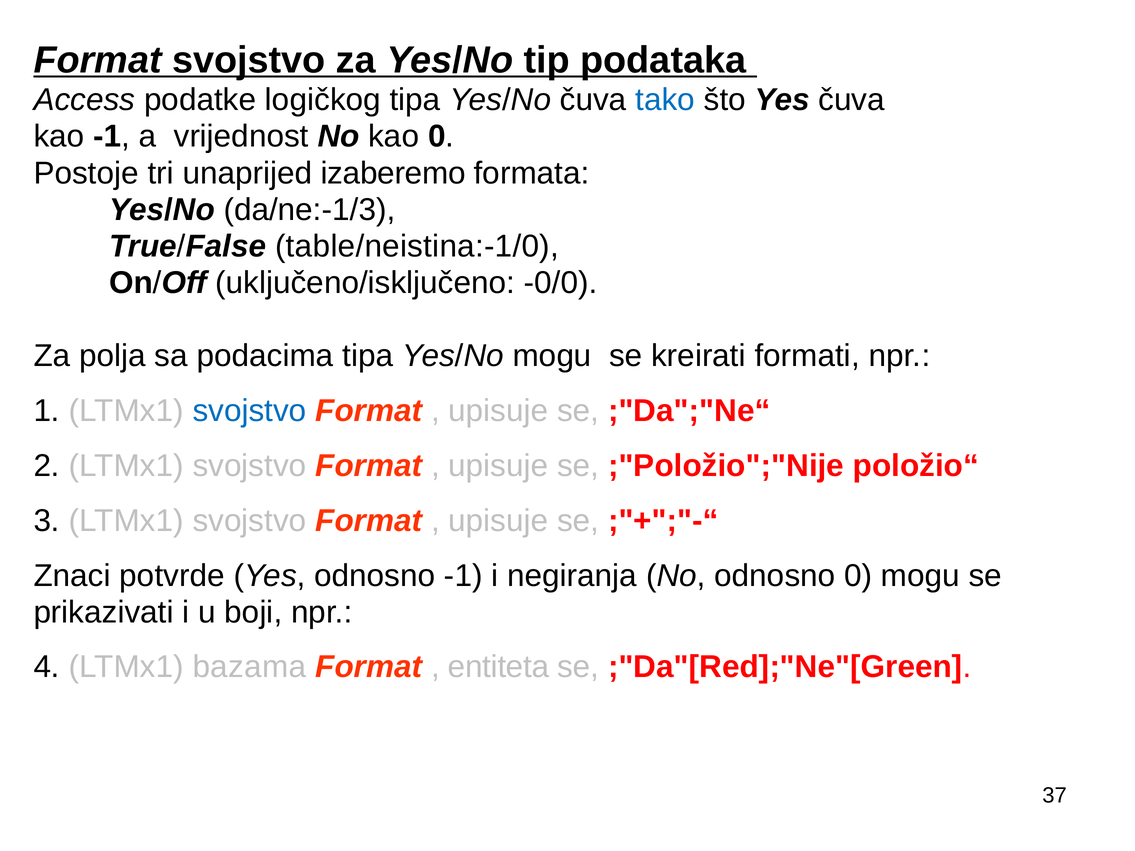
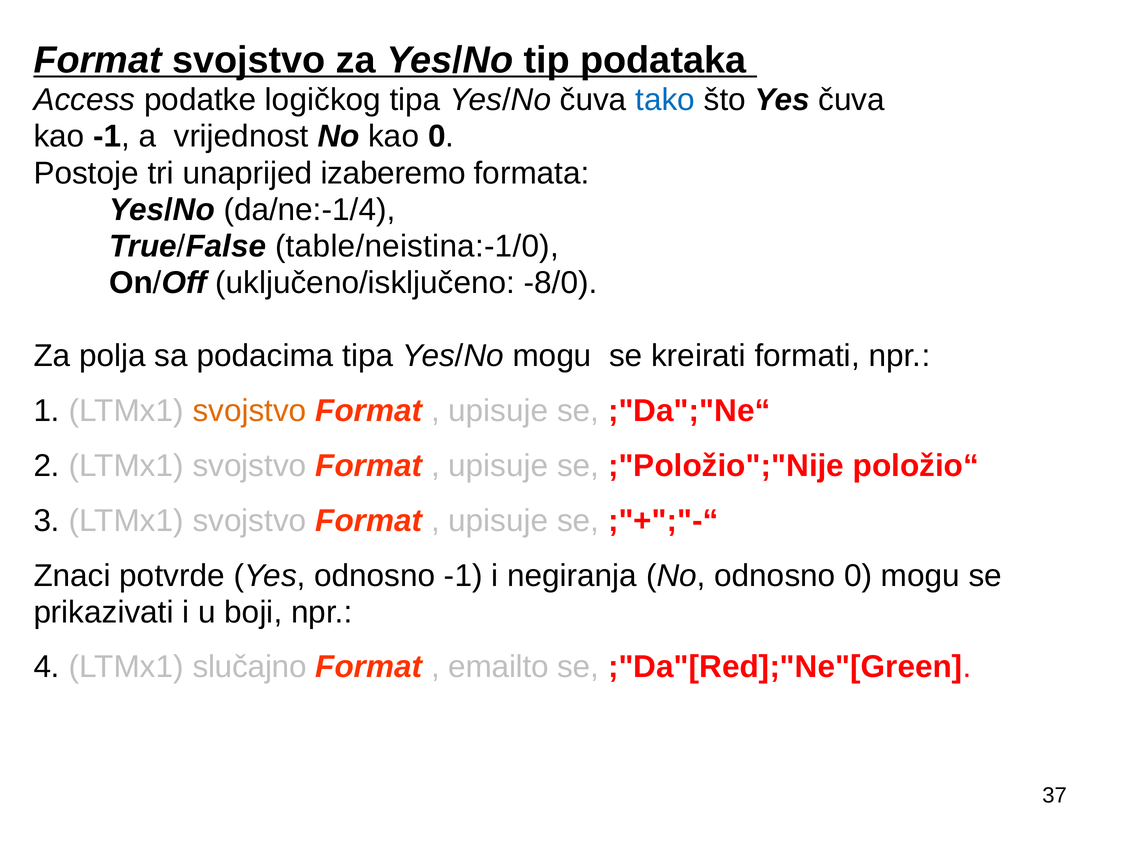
da/ne:-1/3: da/ne:-1/3 -> da/ne:-1/4 (309, 210)
-0/0: -0/0 -> -8/0 (561, 283)
svojstvo colour: blue -> orange (249, 411)
bazama: bazama -> slučajno (250, 667)
entiteta: entiteta -> emailto (499, 667)
